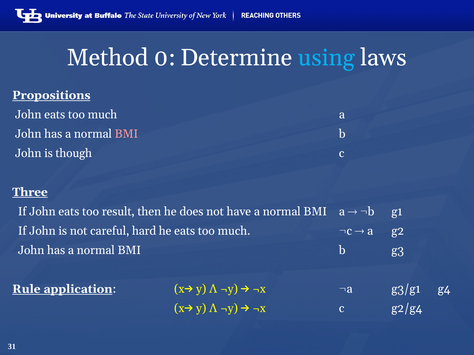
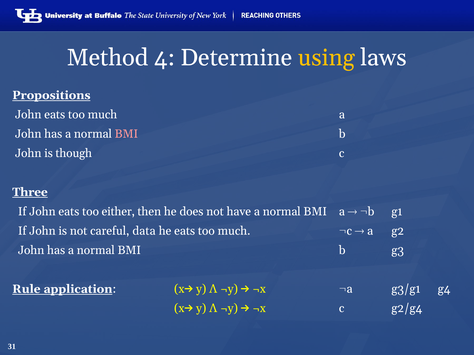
0: 0 -> 4 (165, 58)
using colour: light blue -> yellow (326, 58)
result: result -> either (118, 212)
hard: hard -> data (144, 231)
